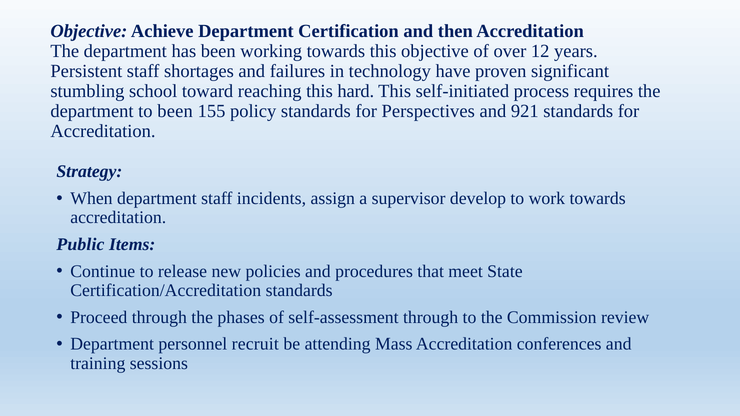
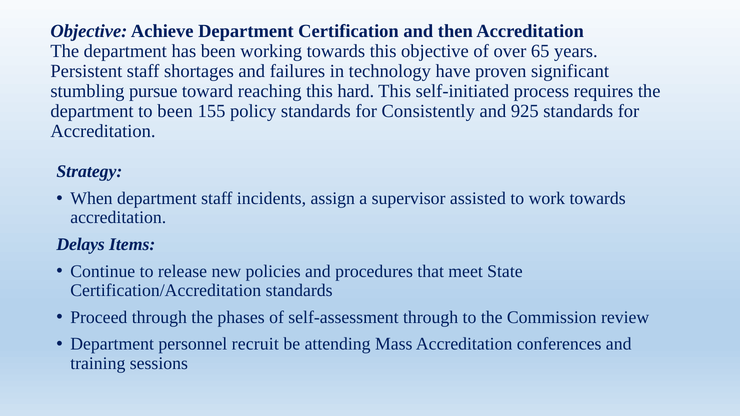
12: 12 -> 65 (540, 51)
school: school -> pursue (153, 91)
Perspectives: Perspectives -> Consistently (428, 111)
921: 921 -> 925 (525, 111)
develop: develop -> assisted (478, 199)
Public: Public -> Delays (81, 245)
